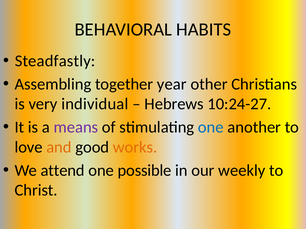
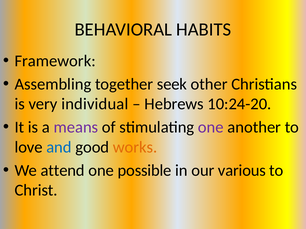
Steadfastly: Steadfastly -> Framework (55, 61)
year: year -> seek (172, 84)
10:24-27: 10:24-27 -> 10:24-20 (239, 104)
one colour: blue -> purple (211, 128)
and colour: orange -> blue (59, 147)
weekly: weekly -> various (242, 171)
